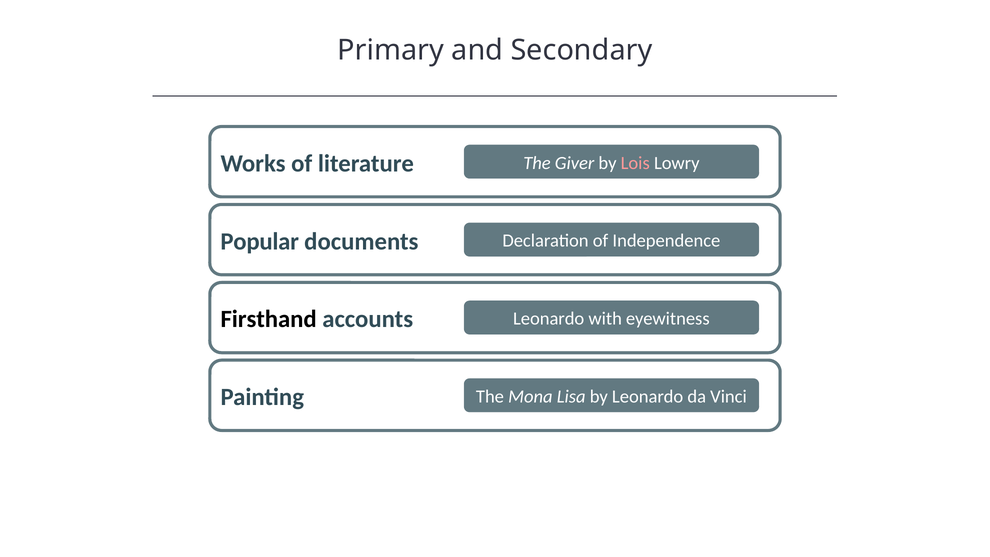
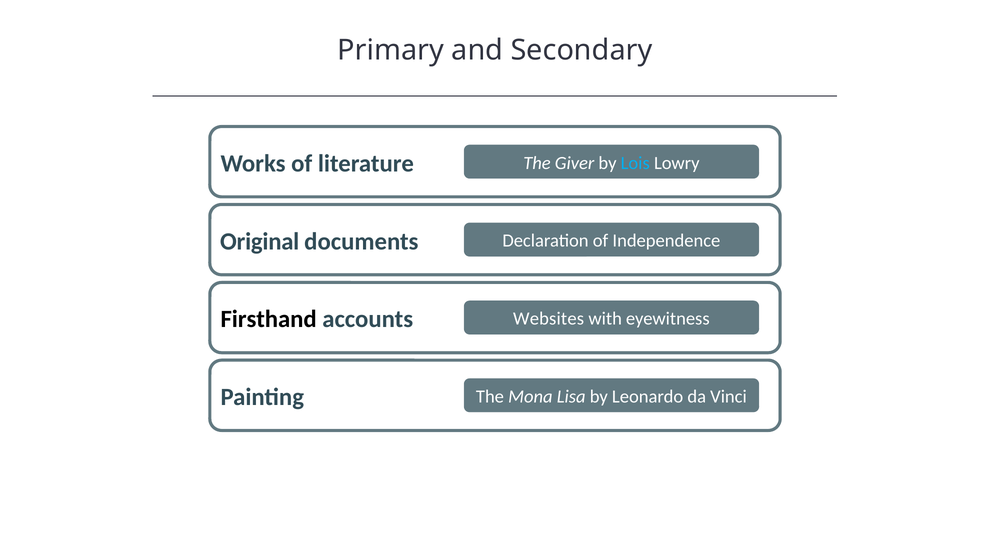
Lois colour: pink -> light blue (635, 163)
Popular: Popular -> Original (260, 241)
accounts Leonardo: Leonardo -> Websites (549, 319)
